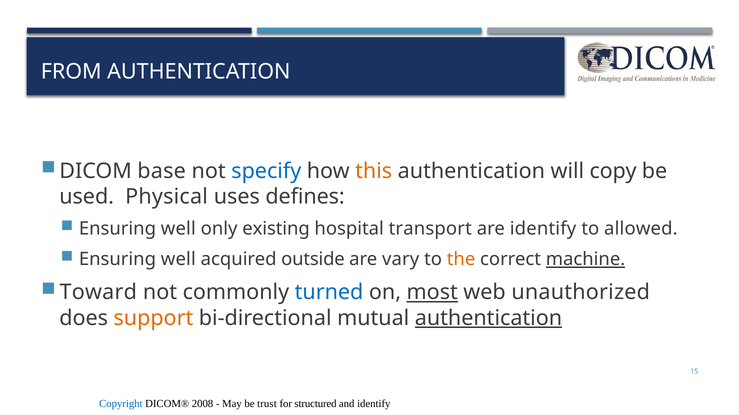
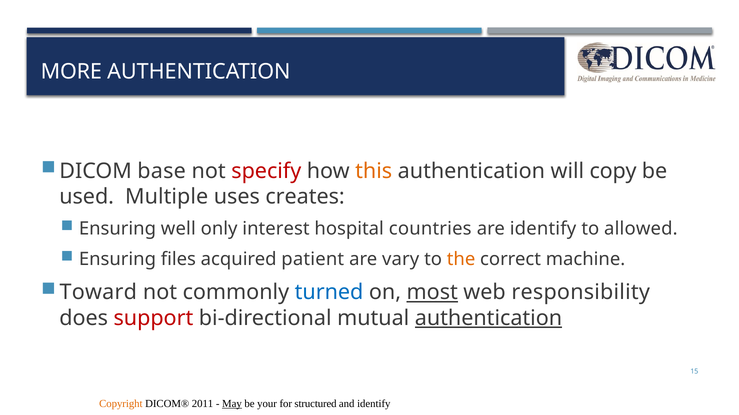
FROM: FROM -> MORE (71, 72)
specify colour: blue -> red (266, 171)
Physical: Physical -> Multiple (167, 197)
defines: defines -> creates (305, 197)
existing: existing -> interest (276, 229)
transport: transport -> countries (430, 229)
well: well -> files (178, 260)
outside: outside -> patient (313, 260)
machine underline: present -> none (586, 260)
unauthorized: unauthorized -> responsibility (581, 293)
support colour: orange -> red (153, 319)
Copyright colour: blue -> orange (121, 404)
2008: 2008 -> 2011 (203, 404)
May underline: none -> present (232, 404)
trust: trust -> your (267, 404)
